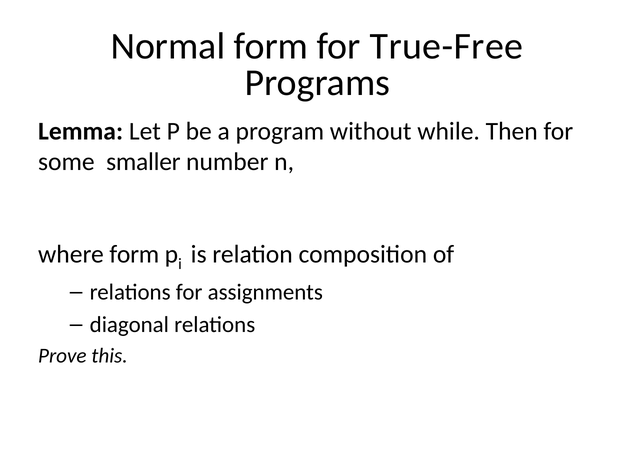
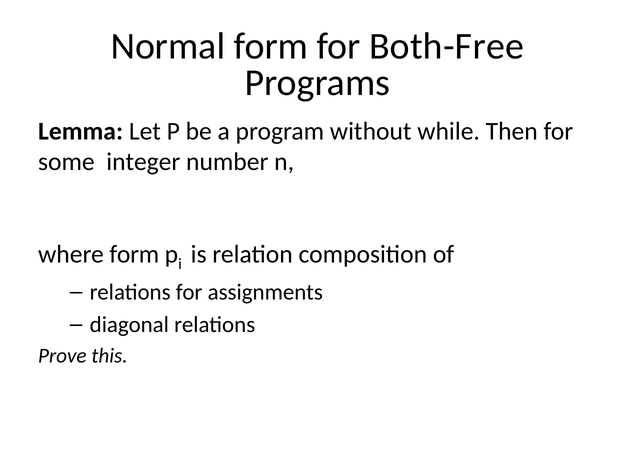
True-Free: True-Free -> Both-Free (446, 46)
smaller: smaller -> integer (143, 162)
